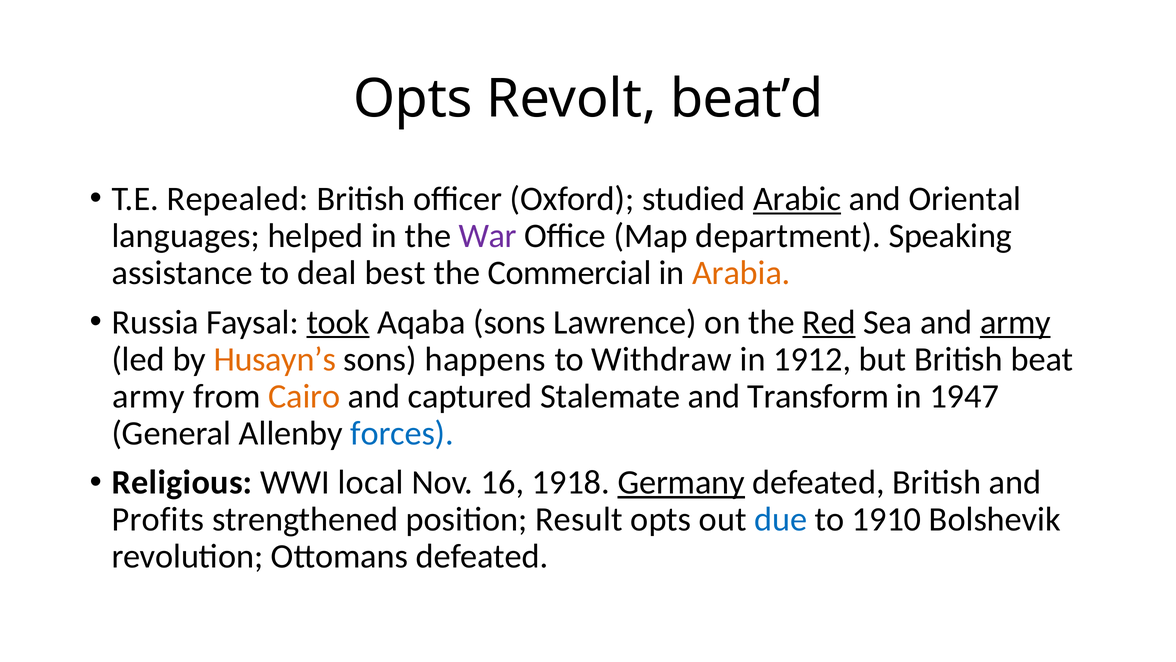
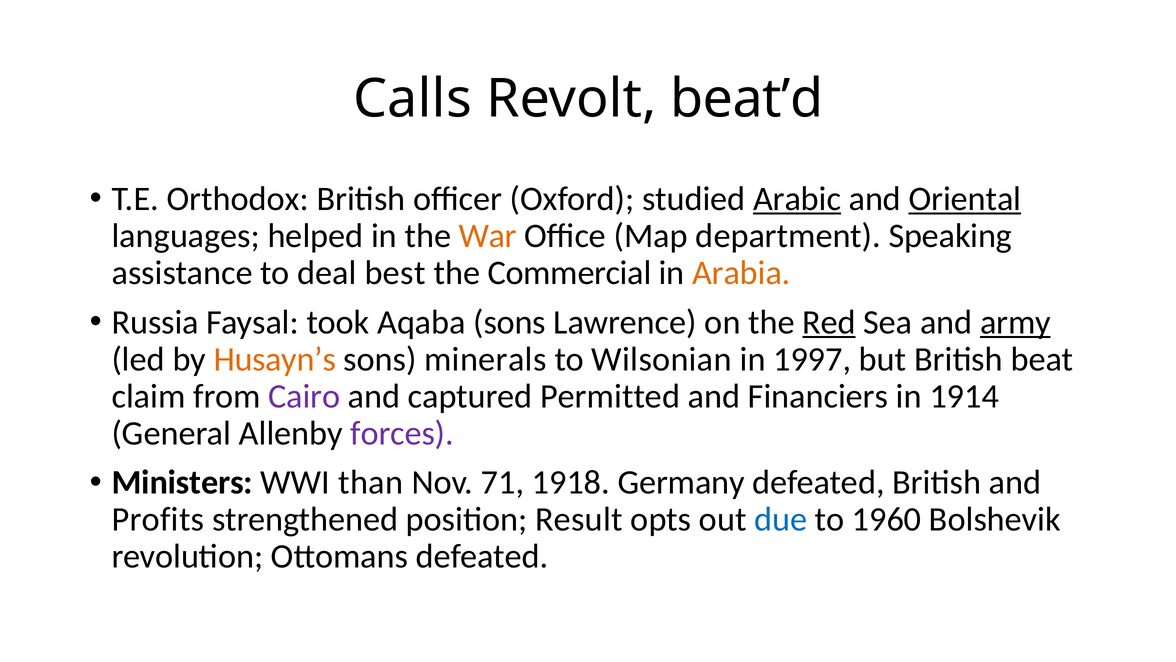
Opts: Opts -> Calls (412, 99)
Repealed: Repealed -> Orthodox (238, 199)
Oriental underline: none -> present (965, 199)
War colour: purple -> orange (488, 236)
took underline: present -> none (338, 322)
happens: happens -> minerals (485, 359)
Withdraw: Withdraw -> Wilsonian (662, 359)
1912: 1912 -> 1997 (812, 359)
army: army -> claim (149, 396)
Cairo colour: orange -> purple (304, 396)
Stalemate: Stalemate -> Permitted (610, 396)
Transform: Transform -> Financiers (818, 396)
1947: 1947 -> 1914 (964, 396)
forces colour: blue -> purple (402, 433)
Religious: Religious -> Ministers (182, 482)
local: local -> than (371, 482)
16: 16 -> 71 (502, 482)
Germany underline: present -> none (681, 482)
1910: 1910 -> 1960 (887, 519)
